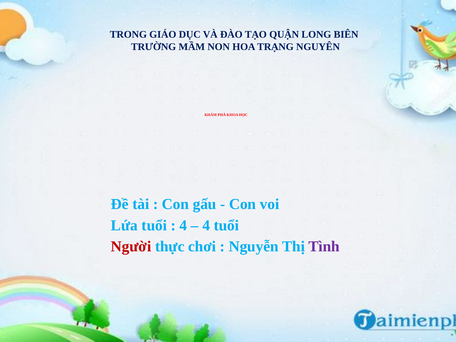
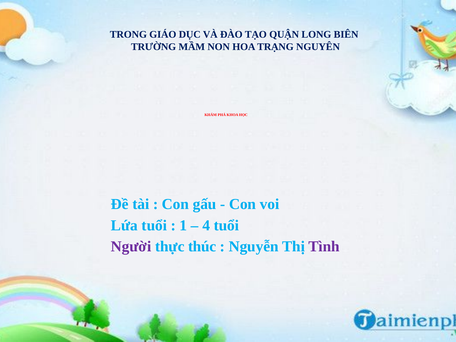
4: 4 -> 1 (183, 225)
Người colour: red -> purple (131, 247)
chơi: chơi -> thúc (202, 247)
